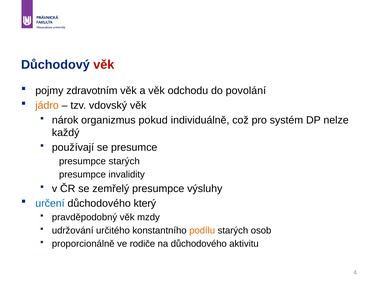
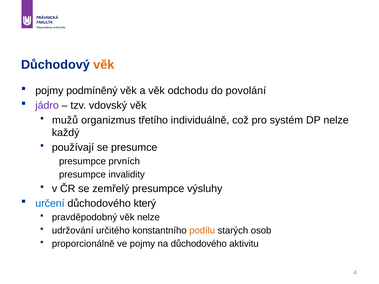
věk colour: red -> orange (104, 65)
zdravotním: zdravotním -> podmíněný (92, 91)
jádro colour: orange -> purple (47, 105)
nárok: nárok -> mužů (65, 120)
pokud: pokud -> třetího (153, 120)
presumpce starých: starých -> prvních (124, 161)
věk mzdy: mzdy -> nelze (148, 217)
ve rodiče: rodiče -> pojmy (142, 244)
